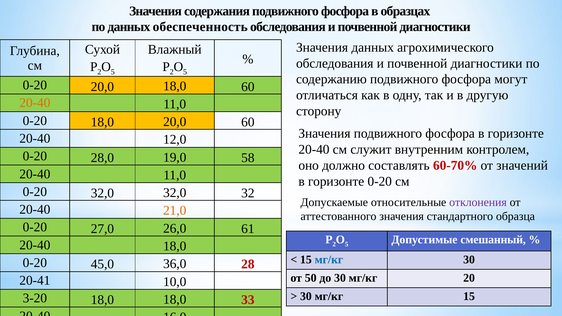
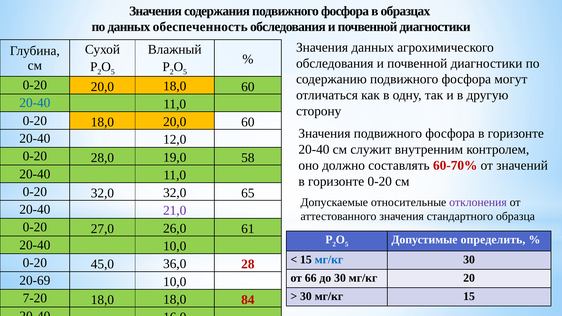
20-40 colour: orange -> blue (35, 103)
32: 32 -> 65 (248, 193)
21,0 colour: orange -> purple (175, 211)
смешанный: смешанный -> определить (493, 240)
20-40 18,0: 18,0 -> 10,0 (175, 246)
50: 50 -> 66 (311, 278)
20-41: 20-41 -> 20-69 (35, 281)
3-20: 3-20 -> 7-20 (35, 298)
33: 33 -> 84 (248, 300)
